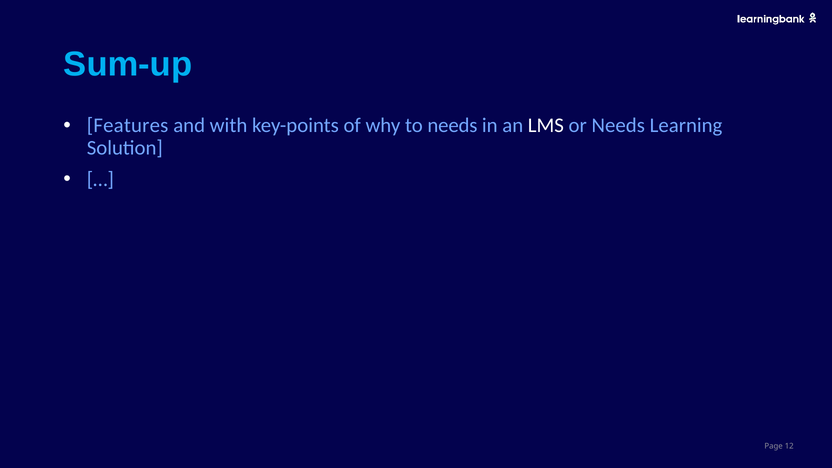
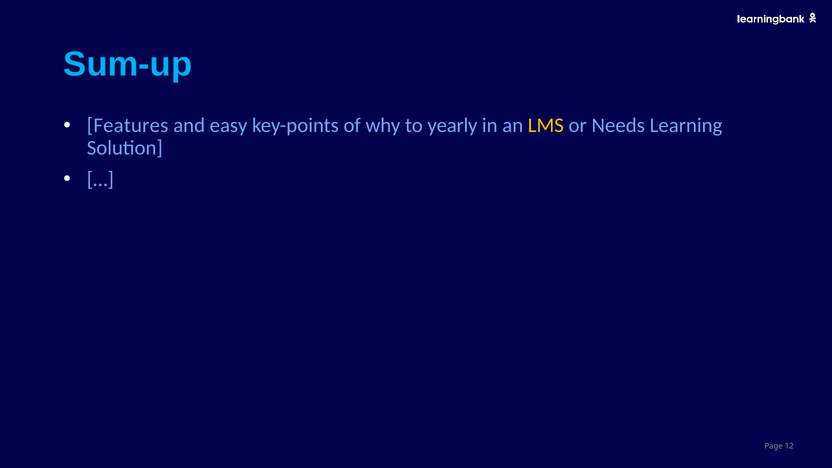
with: with -> easy (229, 126)
to needs: needs -> yearly (452, 126)
LMS colour: white -> yellow (546, 126)
